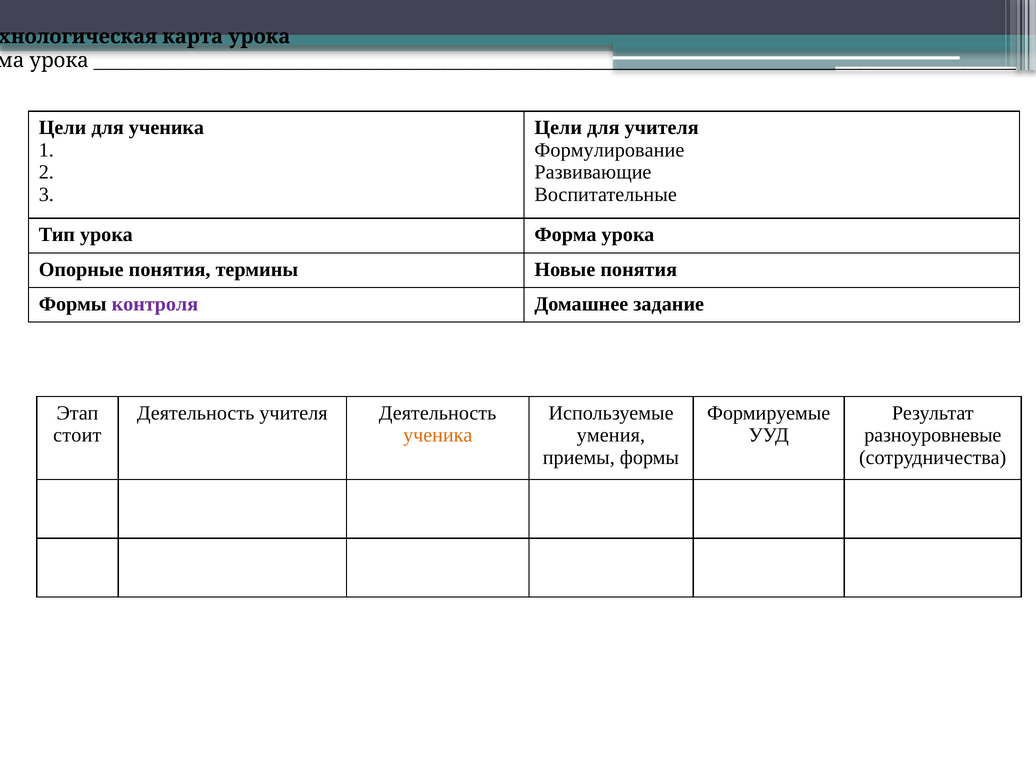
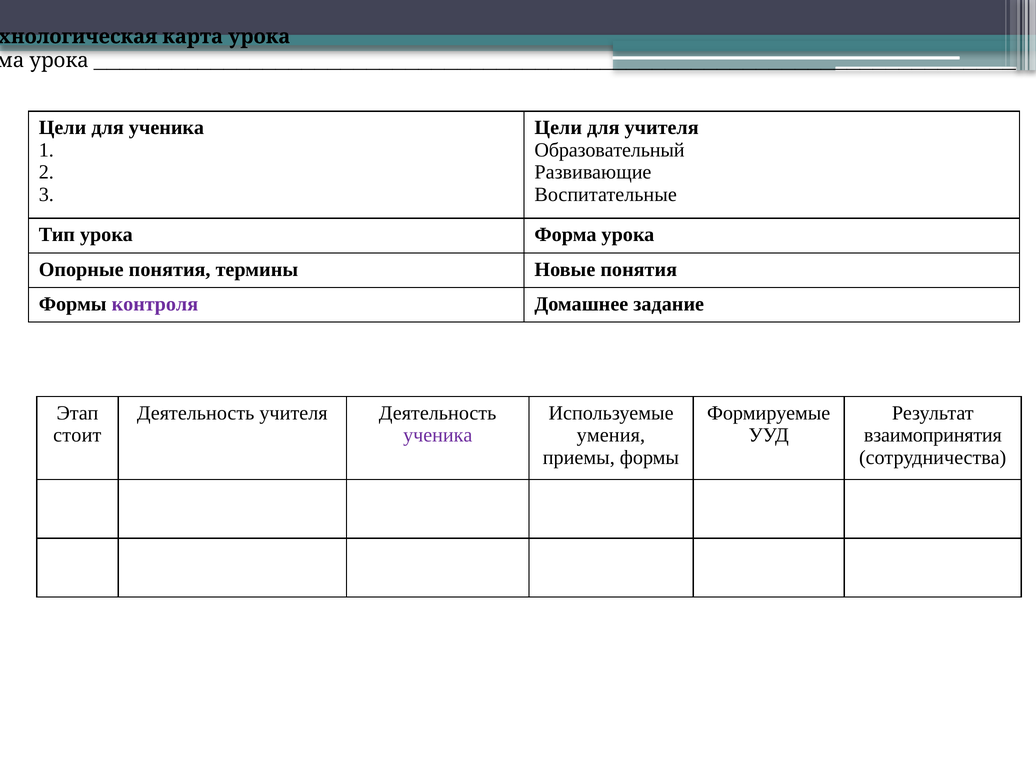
Формулирование: Формулирование -> Образовательный (610, 150)
ученика colour: orange -> purple (438, 435)
разноуровневые: разноуровневые -> взаимопринятия (933, 435)
